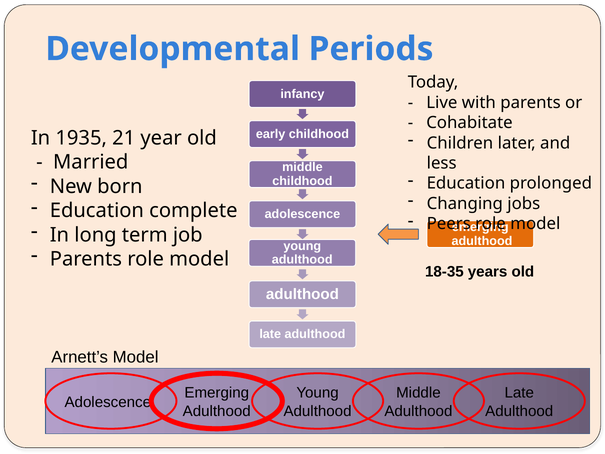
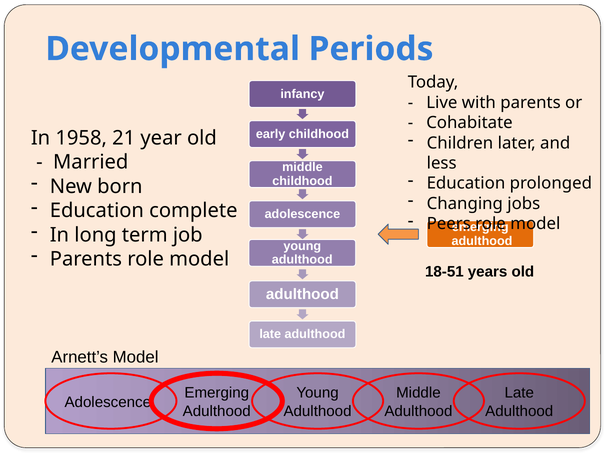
1935: 1935 -> 1958 (81, 138)
18-35: 18-35 -> 18-51 (444, 272)
